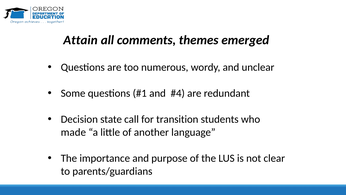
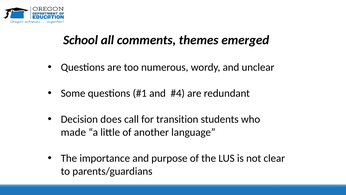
Attain: Attain -> School (81, 40)
state: state -> does (111, 119)
